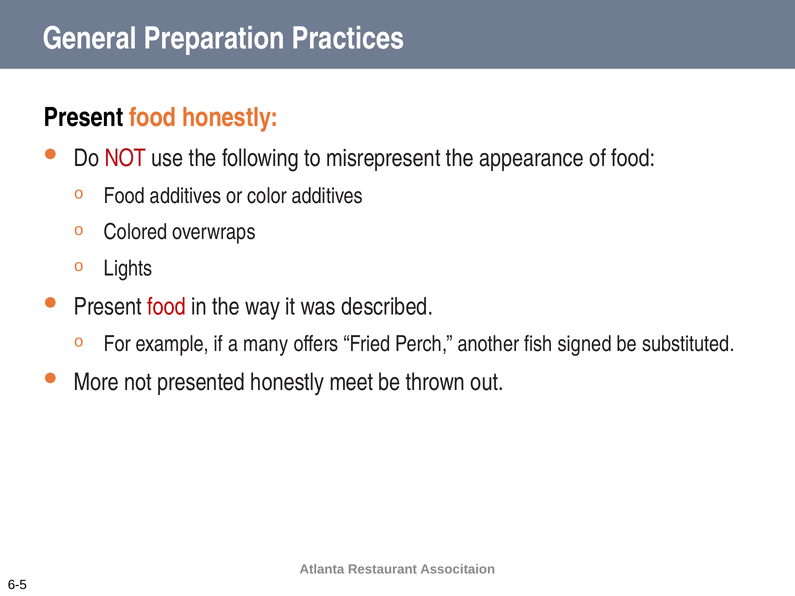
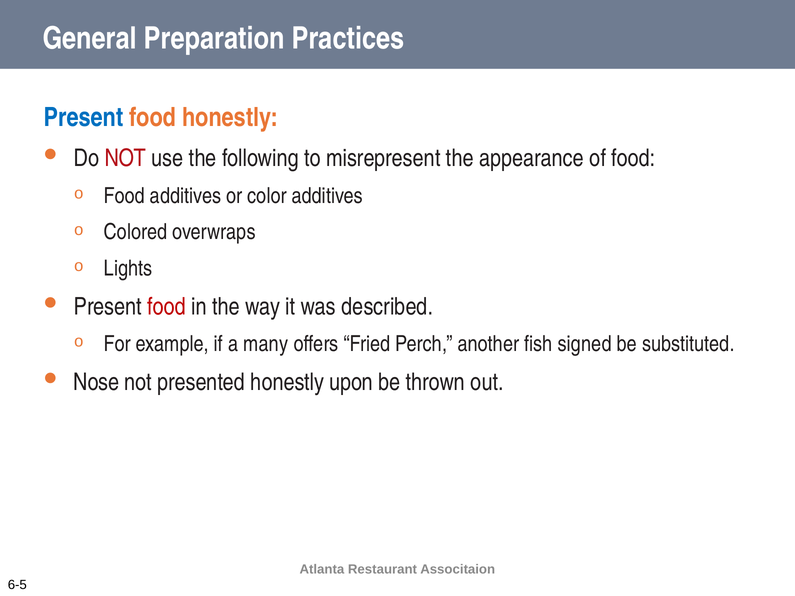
Present colour: black -> blue (83, 118)
More: More -> Nose (96, 382)
meet: meet -> upon (351, 382)
